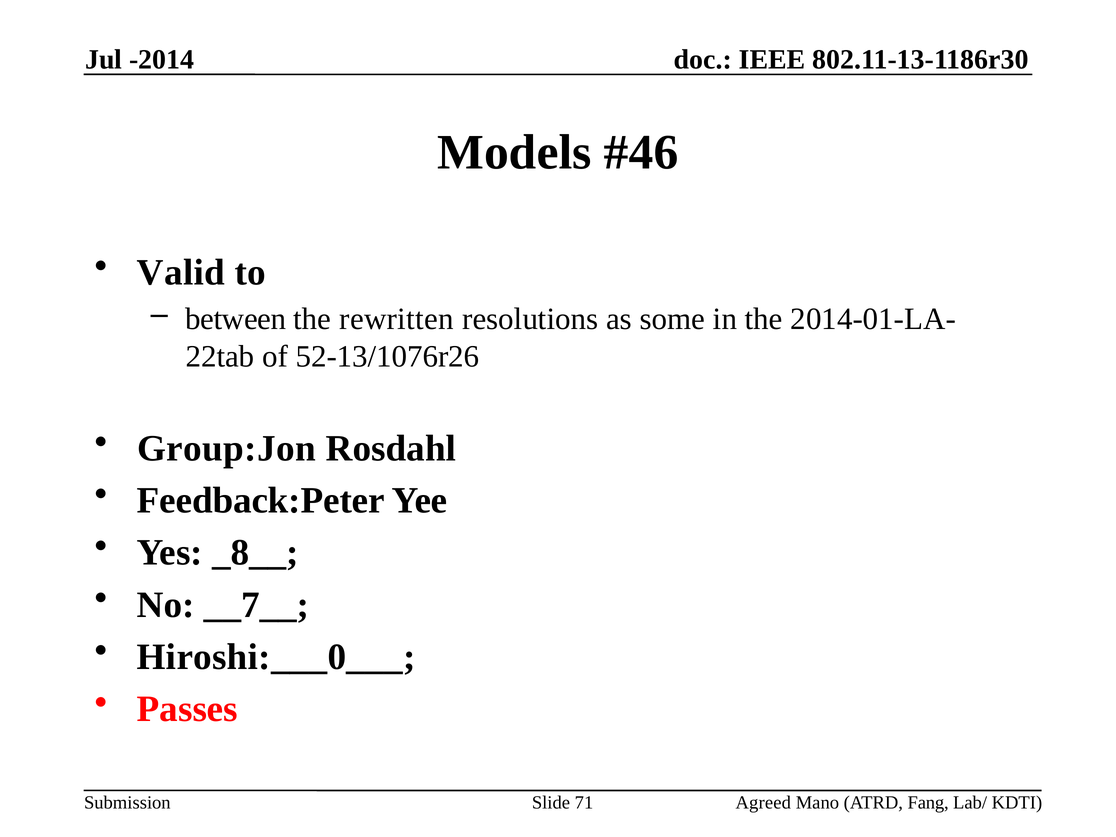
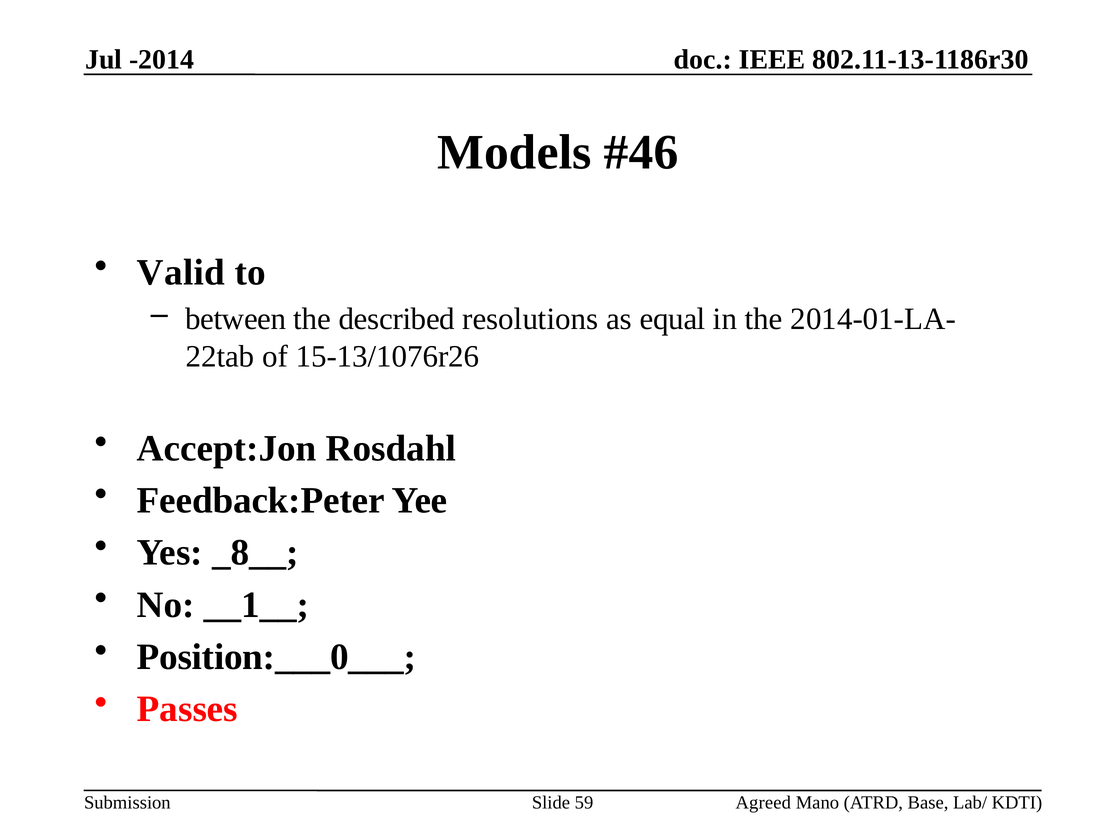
rewritten: rewritten -> described (397, 319)
some: some -> equal (673, 319)
52-13/1076r26: 52-13/1076r26 -> 15-13/1076r26 (388, 356)
Group:Jon: Group:Jon -> Accept:Jon (227, 449)
__7__: __7__ -> __1__ (257, 605)
Hiroshi:___0___: Hiroshi:___0___ -> Position:___0___ (276, 657)
71: 71 -> 59 (584, 803)
Fang: Fang -> Base (928, 803)
